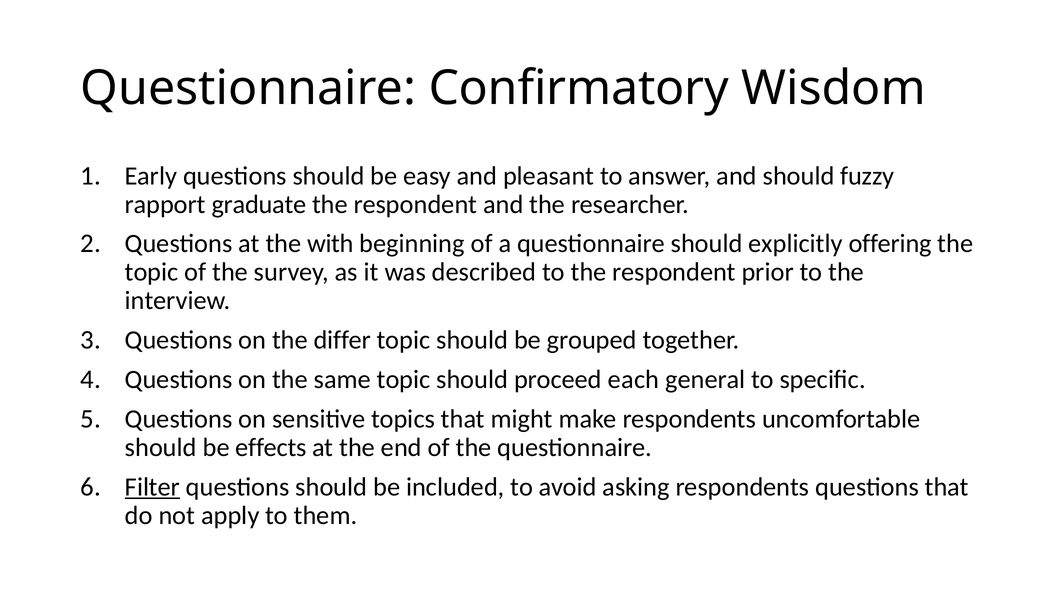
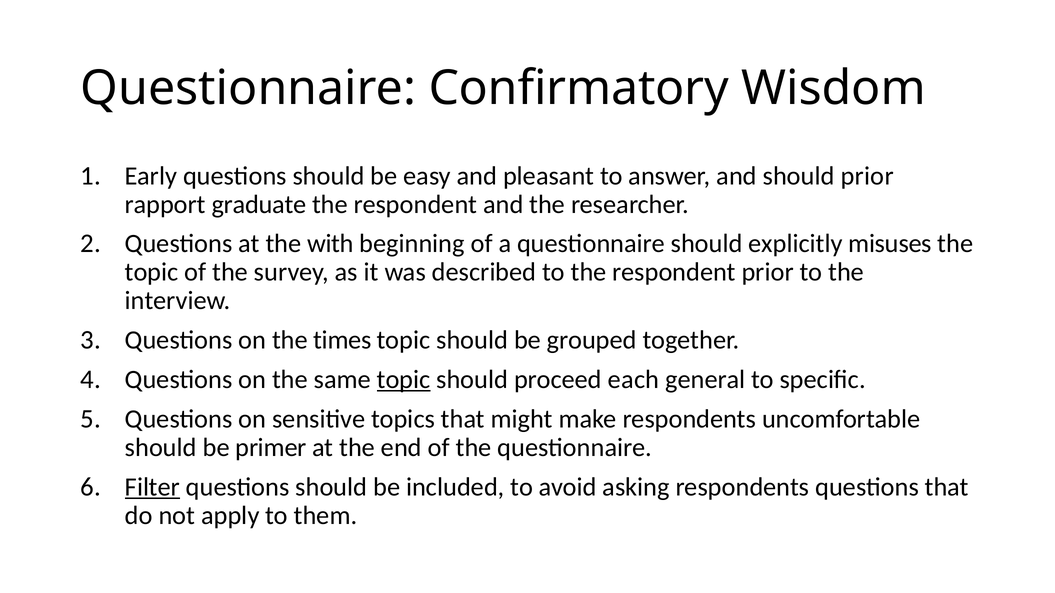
should fuzzy: fuzzy -> prior (867, 176)
offering: offering -> misuses (890, 244)
differ: differ -> times (342, 340)
topic underline: none -> present (404, 380)
effects: effects -> primer (271, 448)
